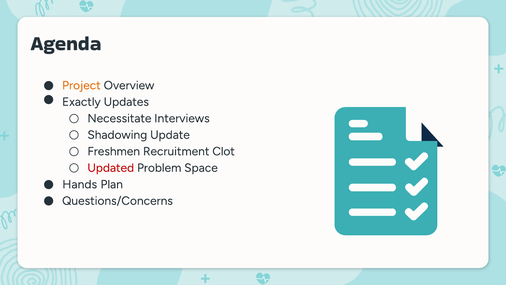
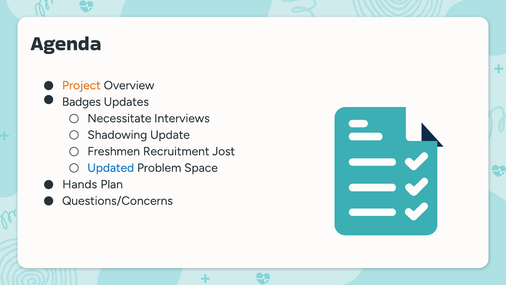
Exactly: Exactly -> Badges (81, 102)
Clot: Clot -> Jost (224, 151)
Updated colour: red -> blue (111, 168)
